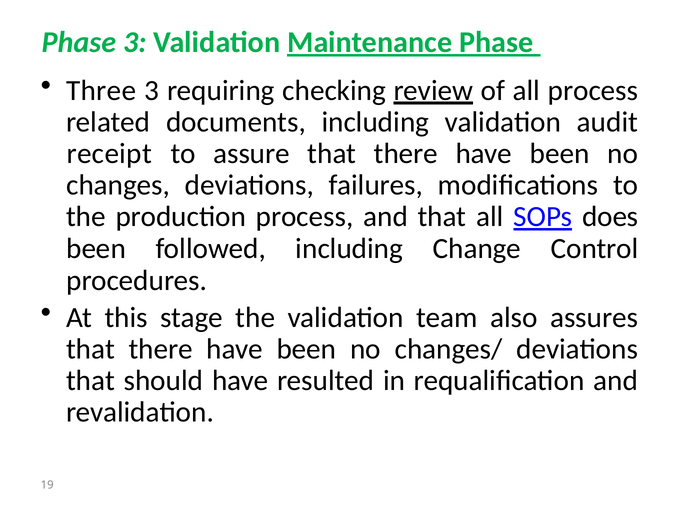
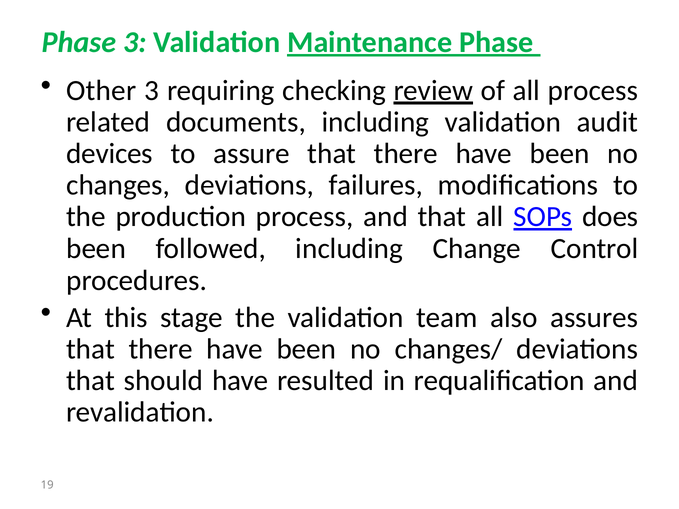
Three: Three -> Other (101, 90)
receipt: receipt -> devices (110, 154)
